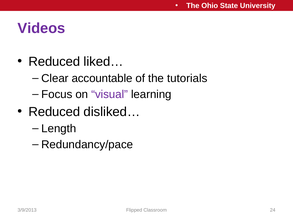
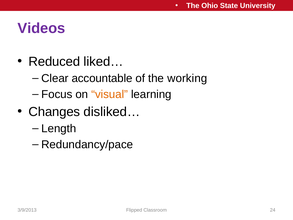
tutorials: tutorials -> working (187, 78)
visual colour: purple -> orange (110, 94)
Reduced: Reduced -> Changes (54, 112)
